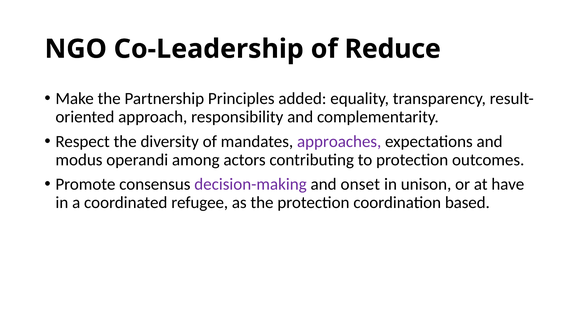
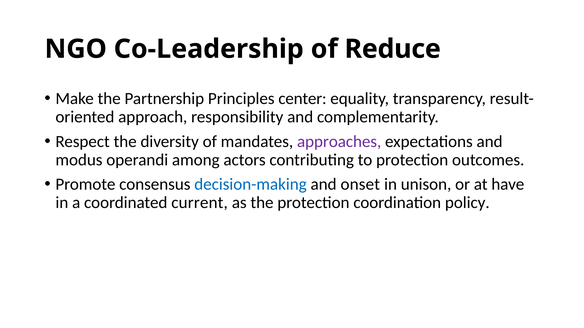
added: added -> center (302, 99)
decision-making colour: purple -> blue (250, 185)
refugee: refugee -> current (200, 203)
based: based -> policy (467, 203)
